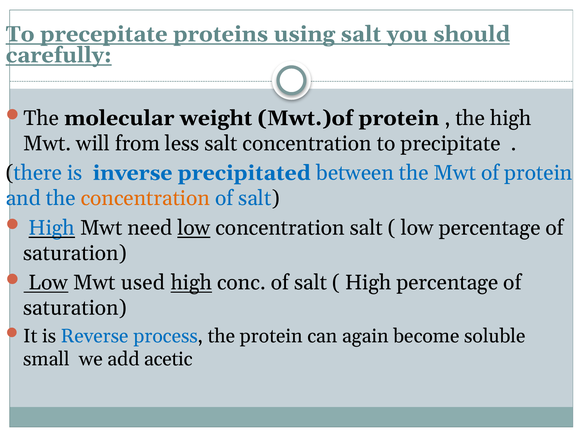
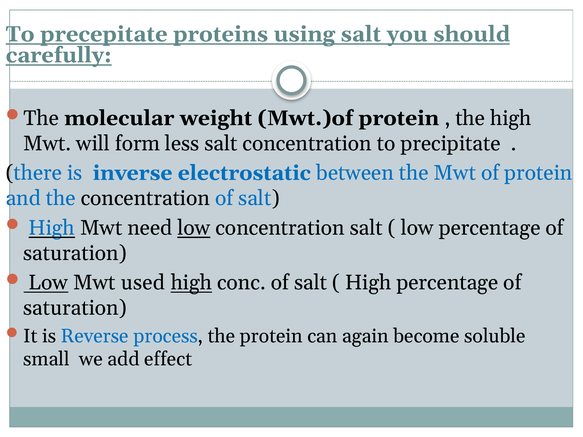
from: from -> form (138, 144)
precipitated: precipitated -> electrostatic (244, 173)
concentration colour: orange -> black (145, 198)
acetic: acetic -> effect (168, 359)
